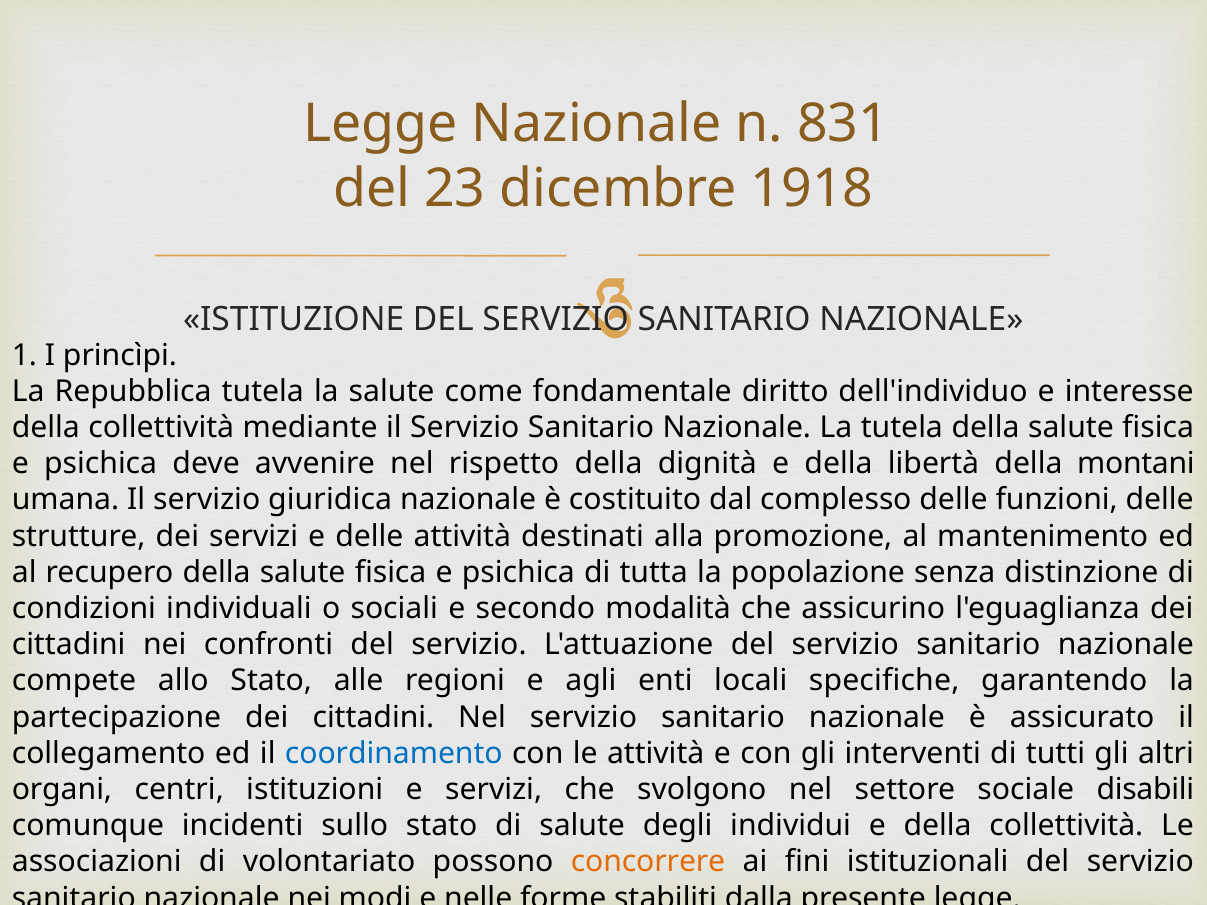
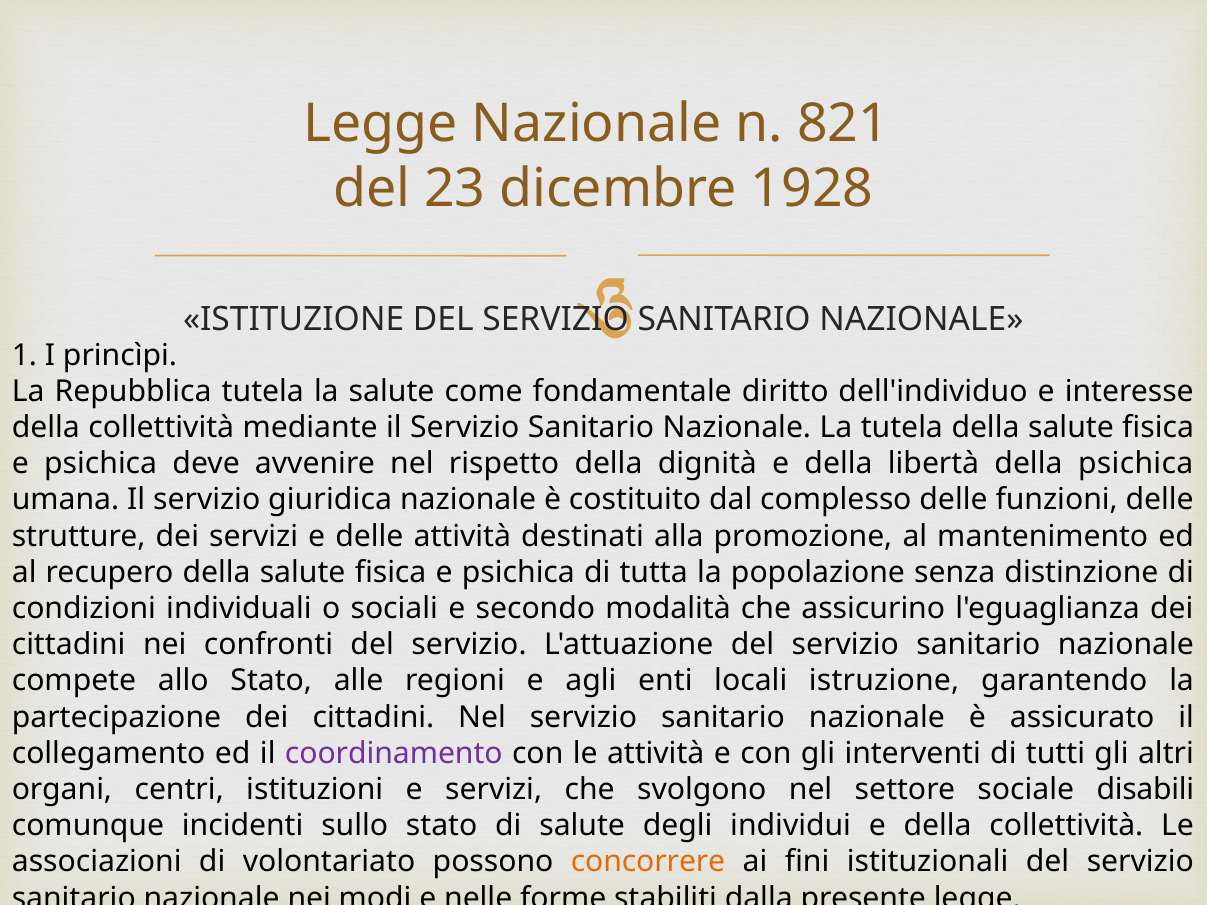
831: 831 -> 821 (843, 124)
1918: 1918 -> 1928 (812, 188)
della montani: montani -> psichica (1136, 464)
specifiche: specifiche -> istruzione (884, 681)
coordinamento colour: blue -> purple (394, 753)
